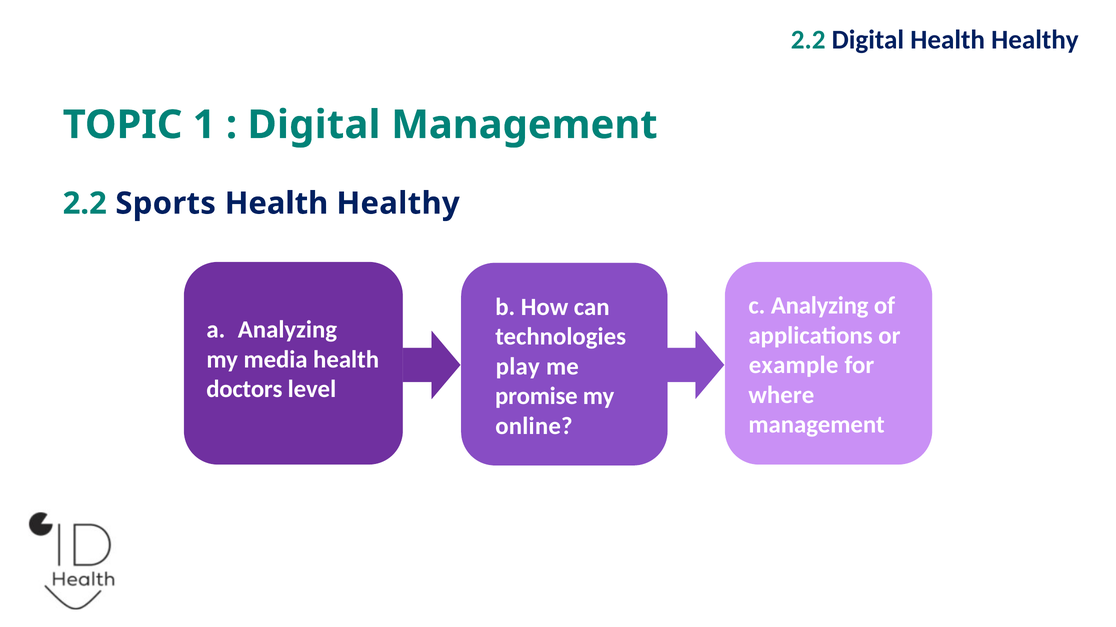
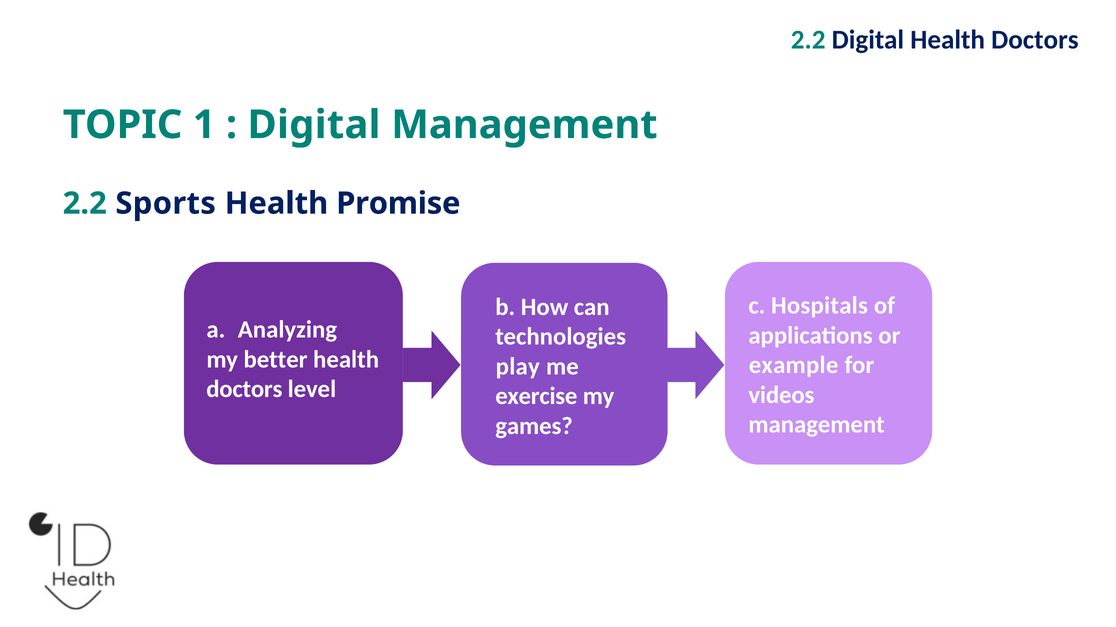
Digital Health Healthy: Healthy -> Doctors (1035, 40)
Healthy: Healthy -> Promise (398, 204)
c Analyzing: Analyzing -> Hospitals (819, 306)
media: media -> better (276, 360)
where: where -> videos (781, 395)
promise: promise -> exercise (536, 397)
online: online -> games (534, 426)
